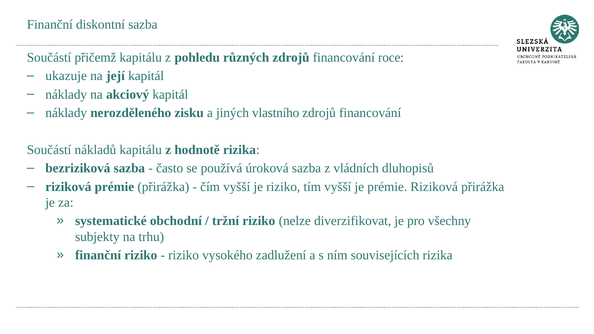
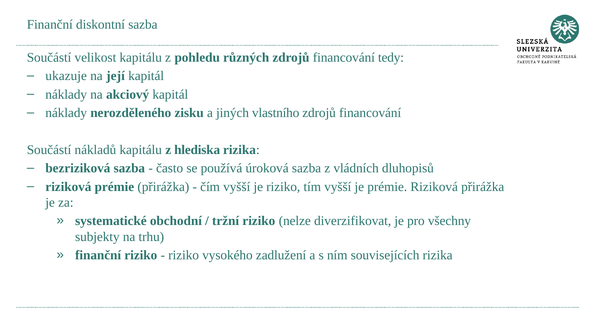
přičemž: přičemž -> velikost (95, 57)
roce: roce -> tedy (391, 57)
hodnotě: hodnotě -> hlediska (197, 150)
